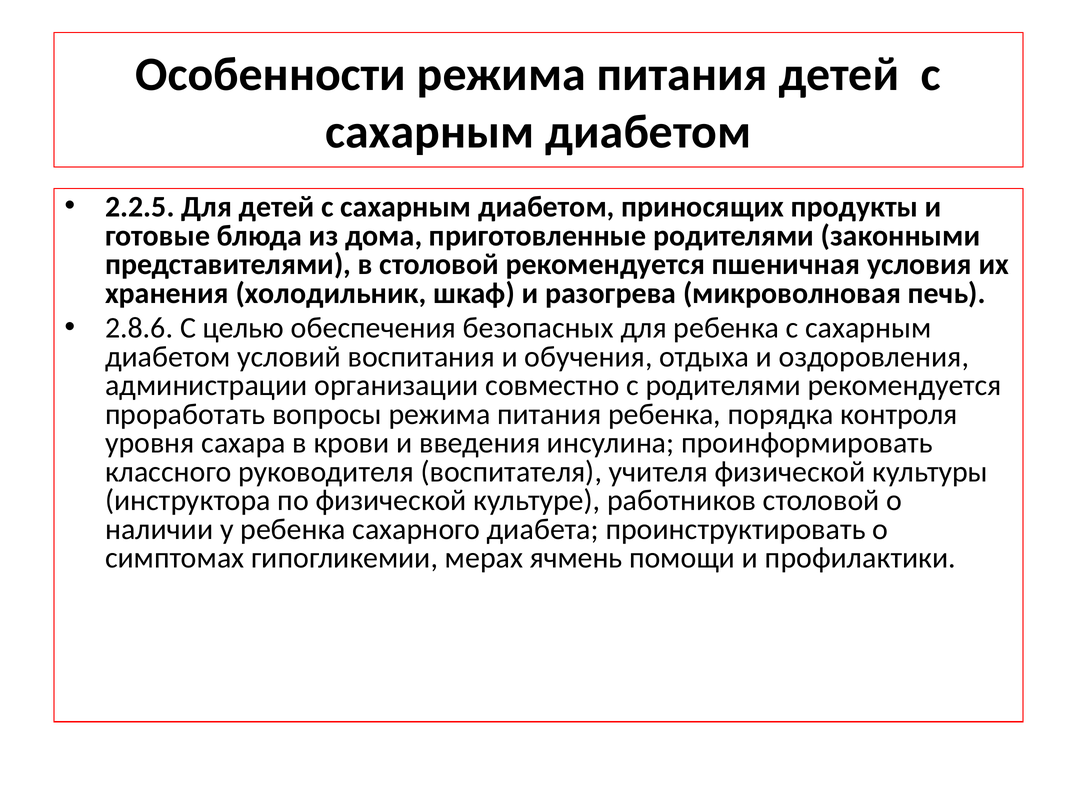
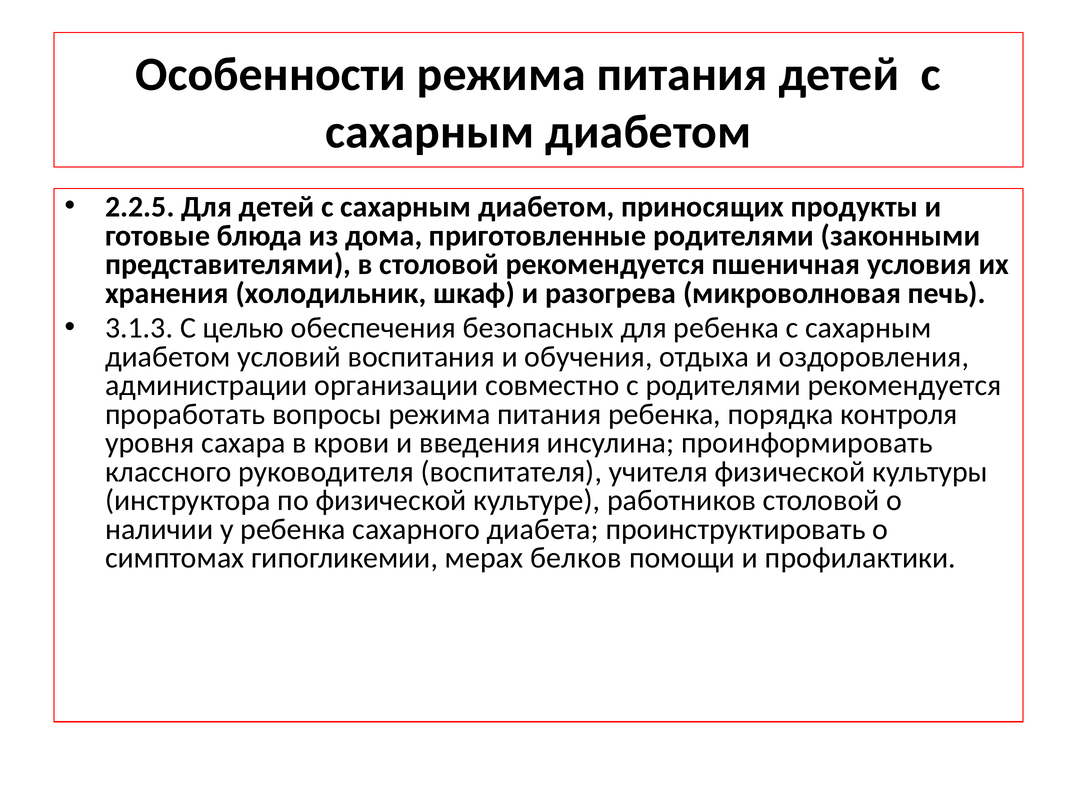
2.8.6: 2.8.6 -> 3.1.3 (139, 328)
ячмень: ячмень -> белков (576, 558)
